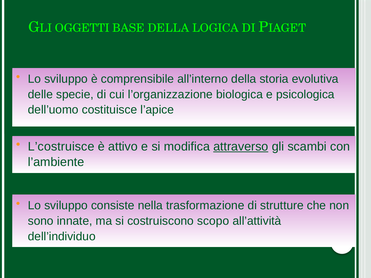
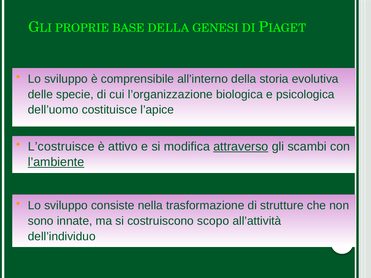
OGGETTI: OGGETTI -> PROPRIE (82, 28)
LOGICA: LOGICA -> GENESI (216, 28)
l’ambiente underline: none -> present (56, 162)
